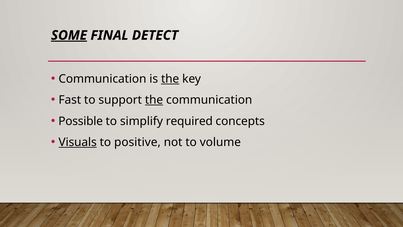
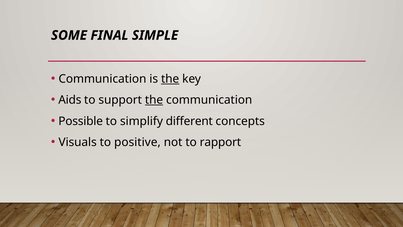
SOME underline: present -> none (69, 35)
DETECT: DETECT -> SIMPLE (155, 35)
Fast: Fast -> Aids (70, 100)
required: required -> different (189, 121)
Visuals underline: present -> none (78, 142)
volume: volume -> rapport (220, 142)
